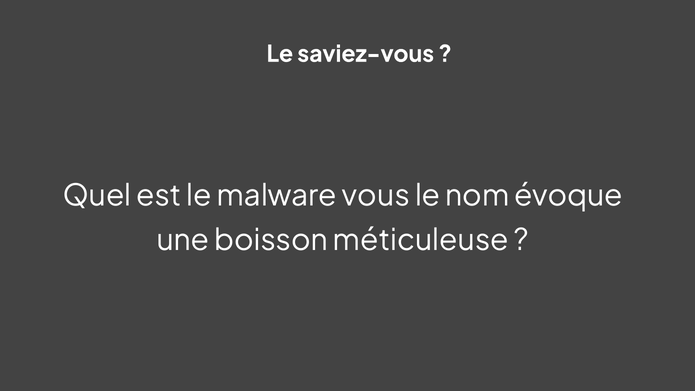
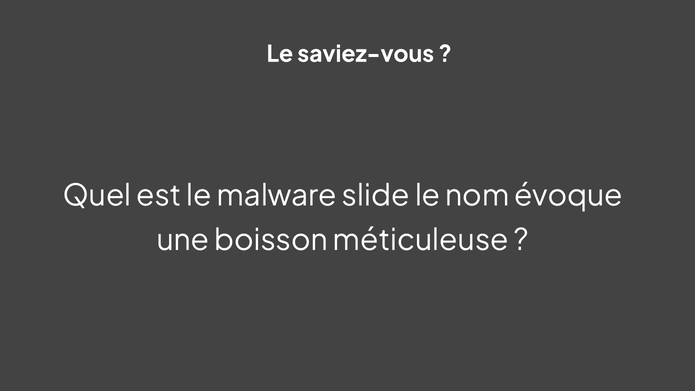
vous: vous -> slide (376, 196)
